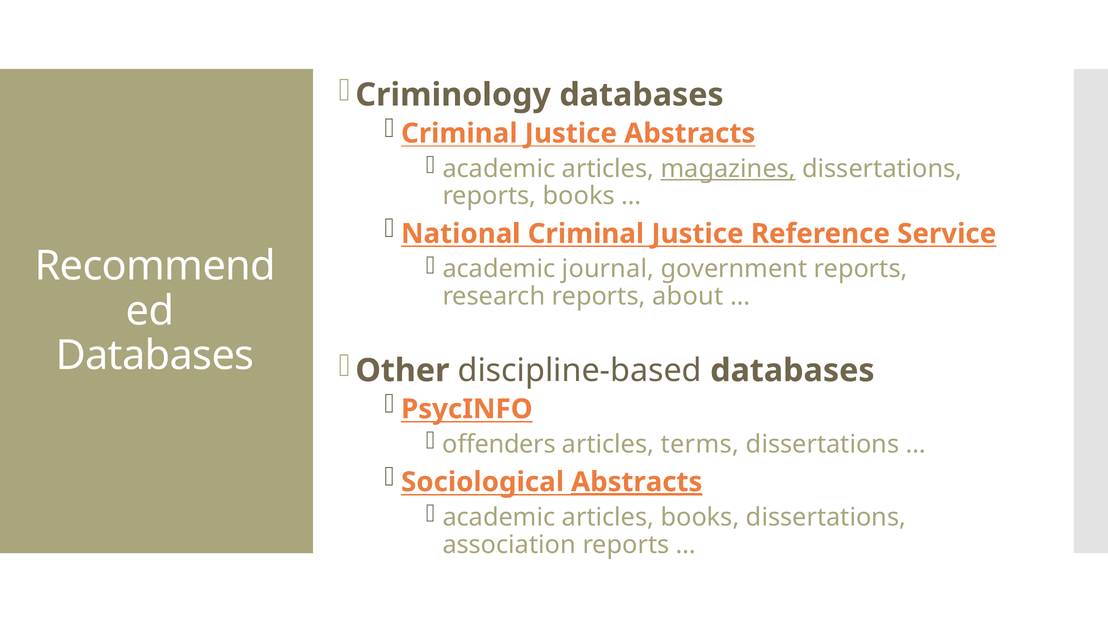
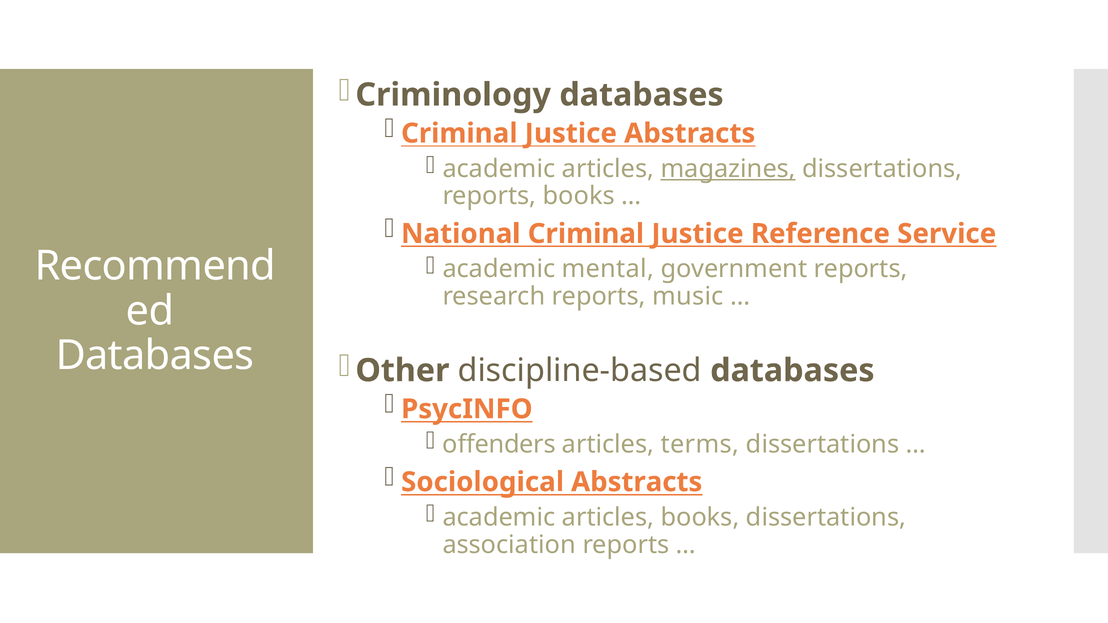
journal: journal -> mental (608, 269)
about: about -> music (688, 297)
Abstracts underline: present -> none (637, 482)
